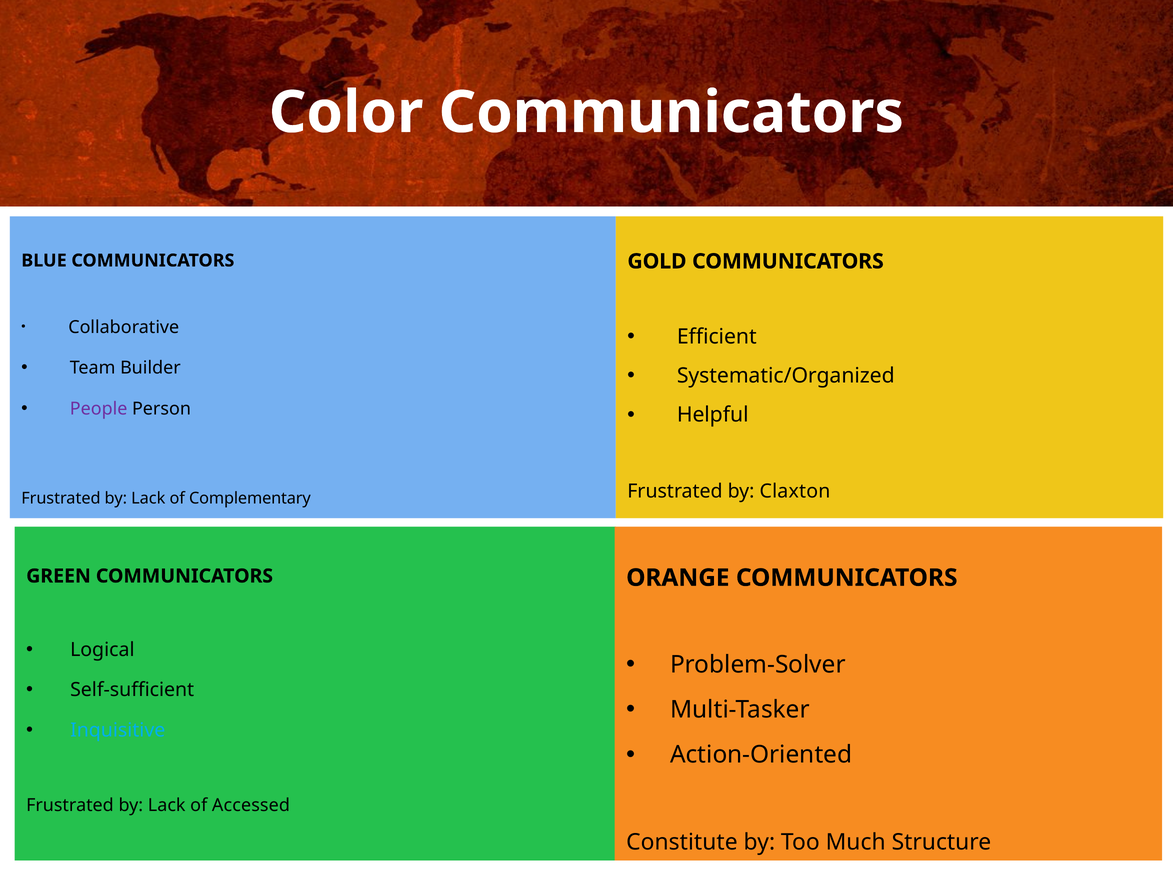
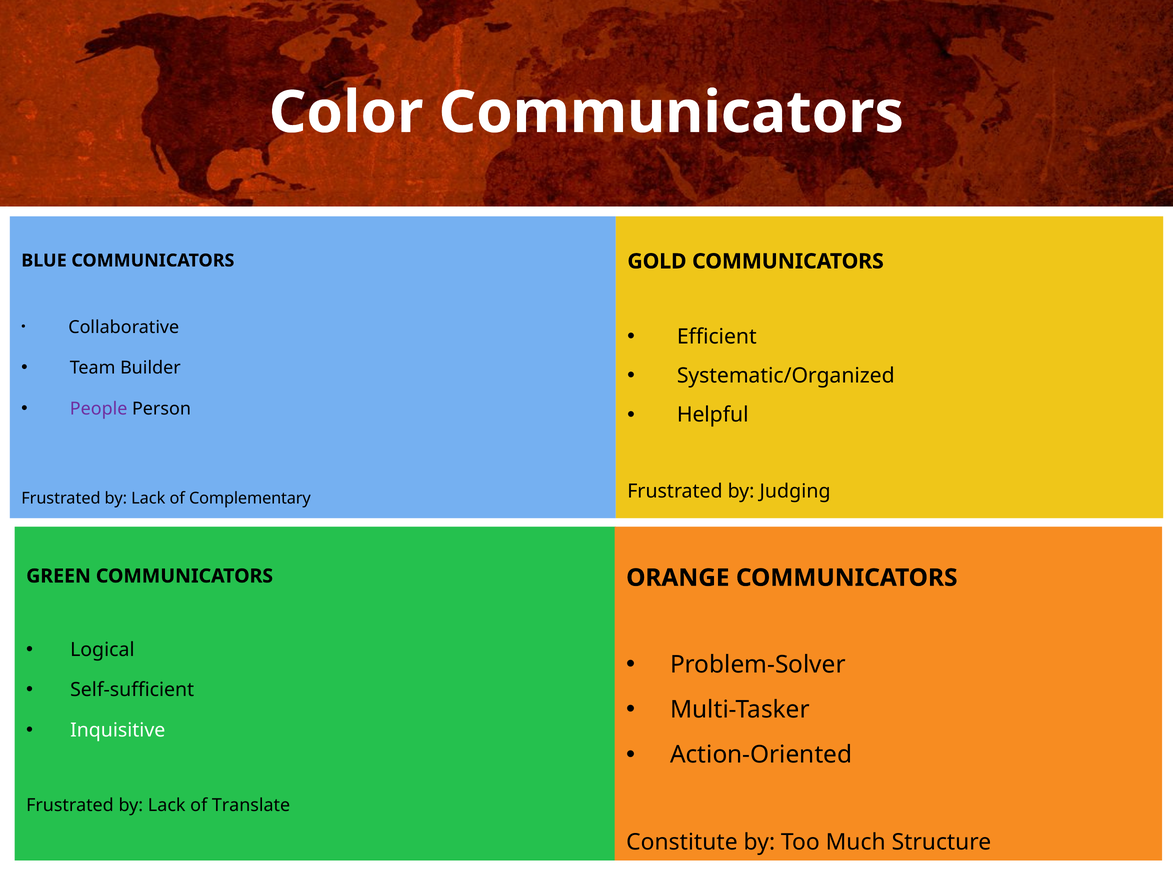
Claxton: Claxton -> Judging (795, 491)
Inquisitive colour: light blue -> white (118, 730)
Accessed: Accessed -> Translate (251, 805)
